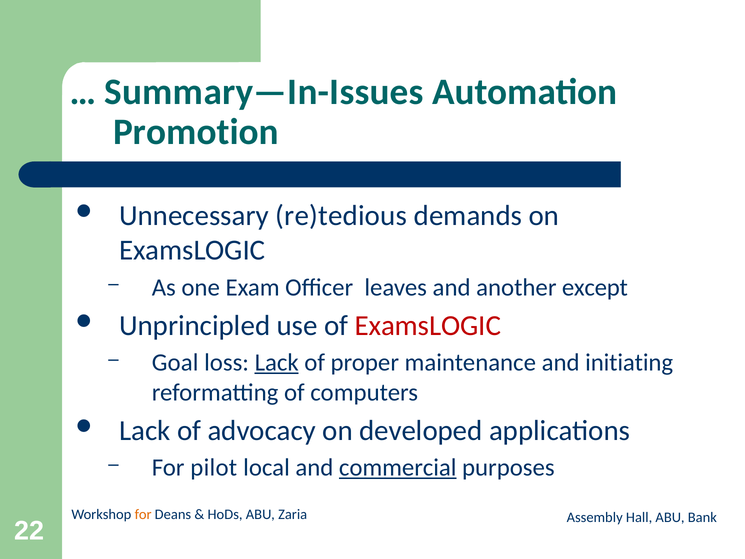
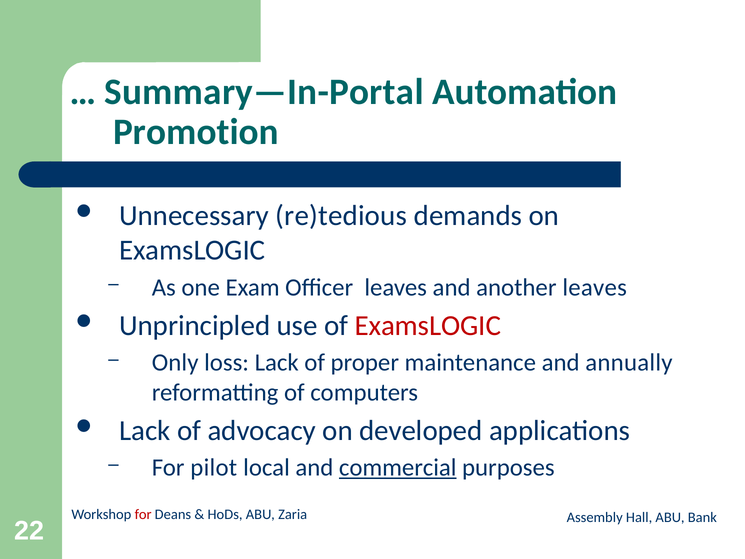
Summary—In-Issues: Summary—In-Issues -> Summary—In-Portal (264, 92)
another except: except -> leaves (595, 287)
Goal: Goal -> Only (175, 362)
Lack underline: present -> none (277, 362)
initiating: initiating -> annually (629, 362)
for colour: orange -> red (143, 514)
